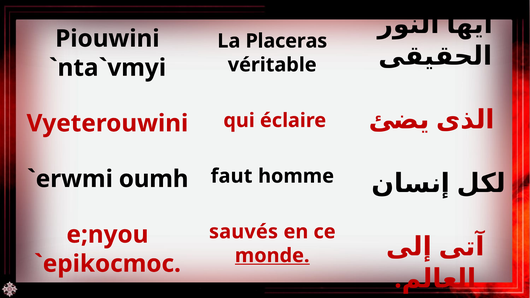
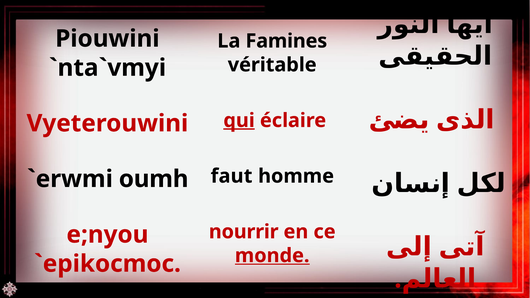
Placeras: Placeras -> Famines (286, 41)
qui underline: none -> present (239, 121)
sauvés: sauvés -> nourrir (244, 232)
